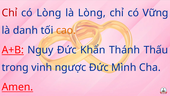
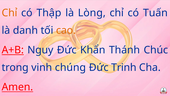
Chỉ colour: red -> orange (10, 13)
có Lòng: Lòng -> Thập (49, 13)
Vững: Vững -> Tuấn (155, 13)
Thấu: Thấu -> Chúc (156, 50)
ngược: ngược -> chúng (70, 67)
Mình: Mình -> Trinh (124, 67)
